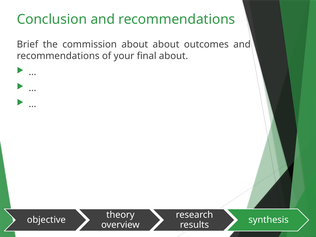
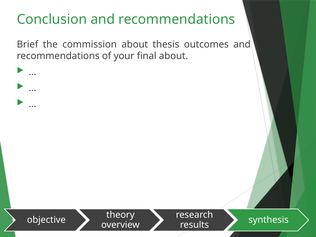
about about: about -> thesis (166, 44)
